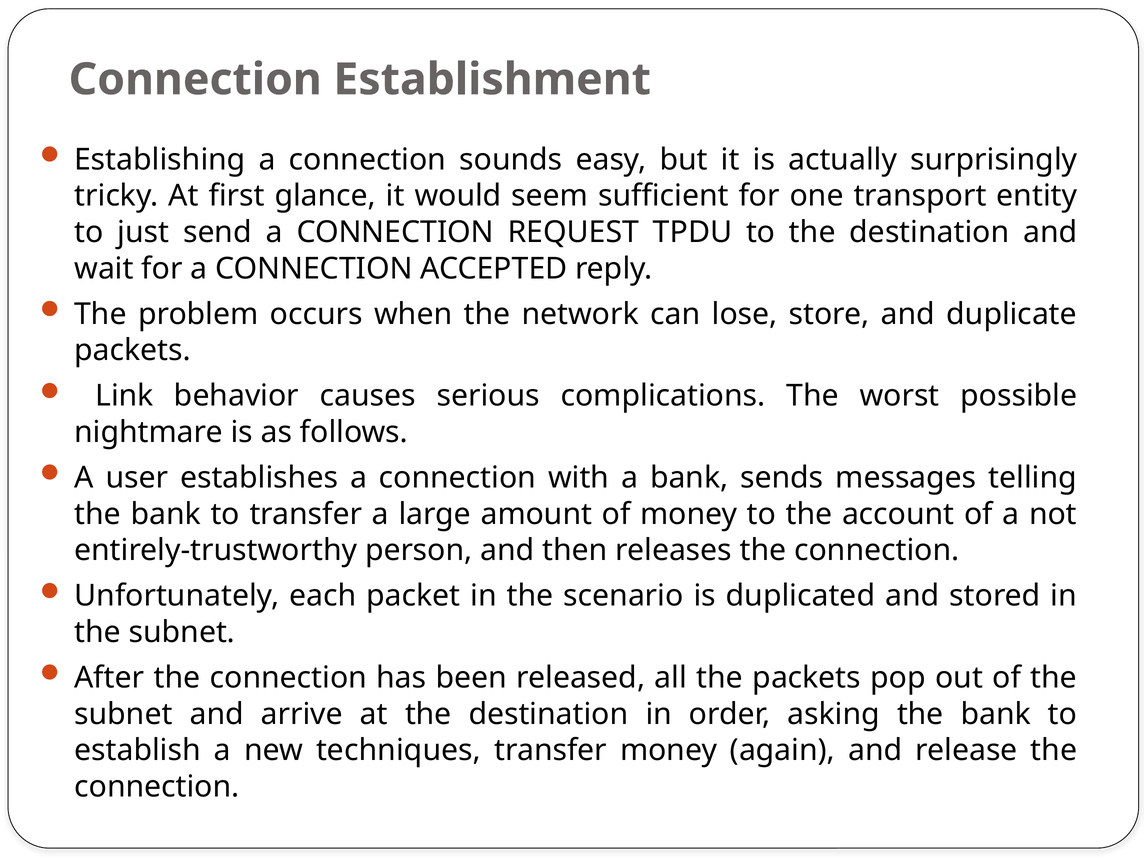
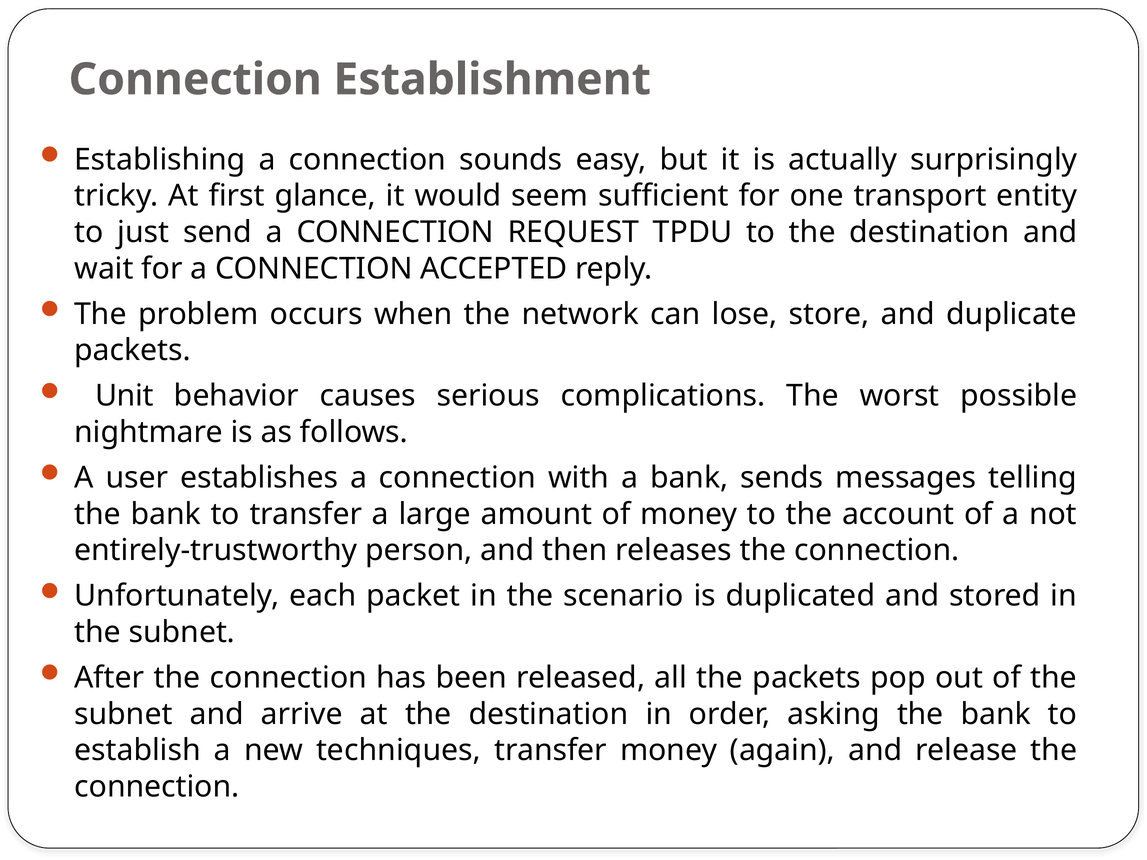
Link: Link -> Unit (124, 396)
